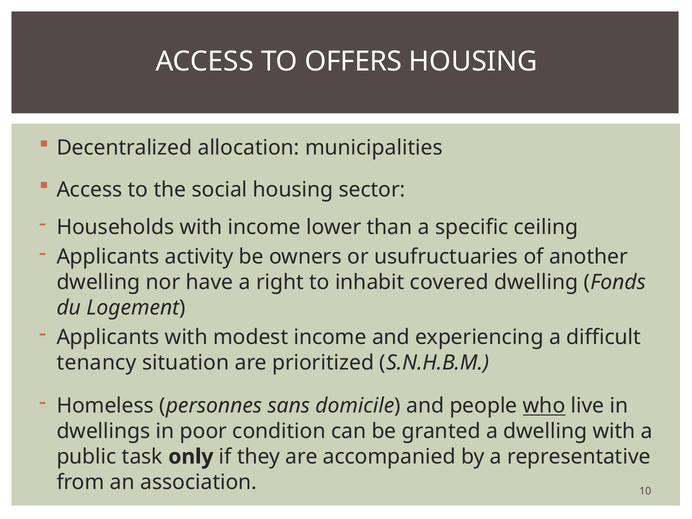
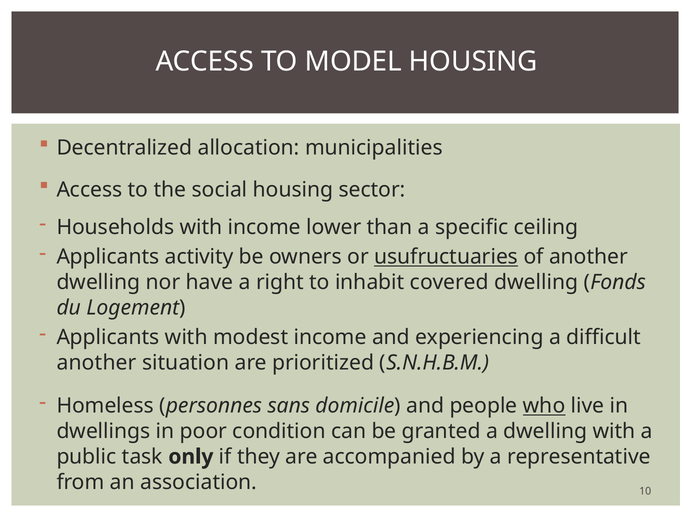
OFFERS: OFFERS -> MODEL (353, 62)
usufructuaries underline: none -> present (446, 257)
tenancy: tenancy -> another (97, 363)
